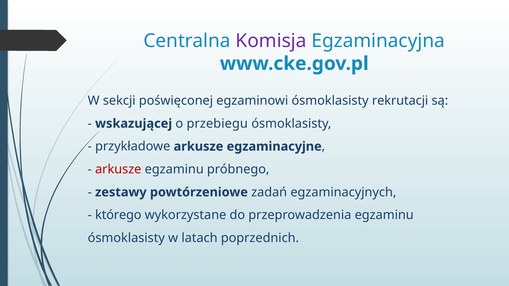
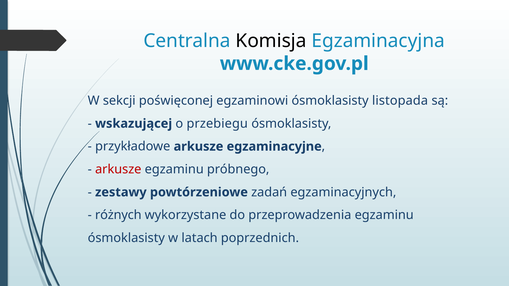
Komisja colour: purple -> black (271, 41)
rekrutacji: rekrutacji -> listopada (400, 101)
którego: którego -> różnych (118, 215)
